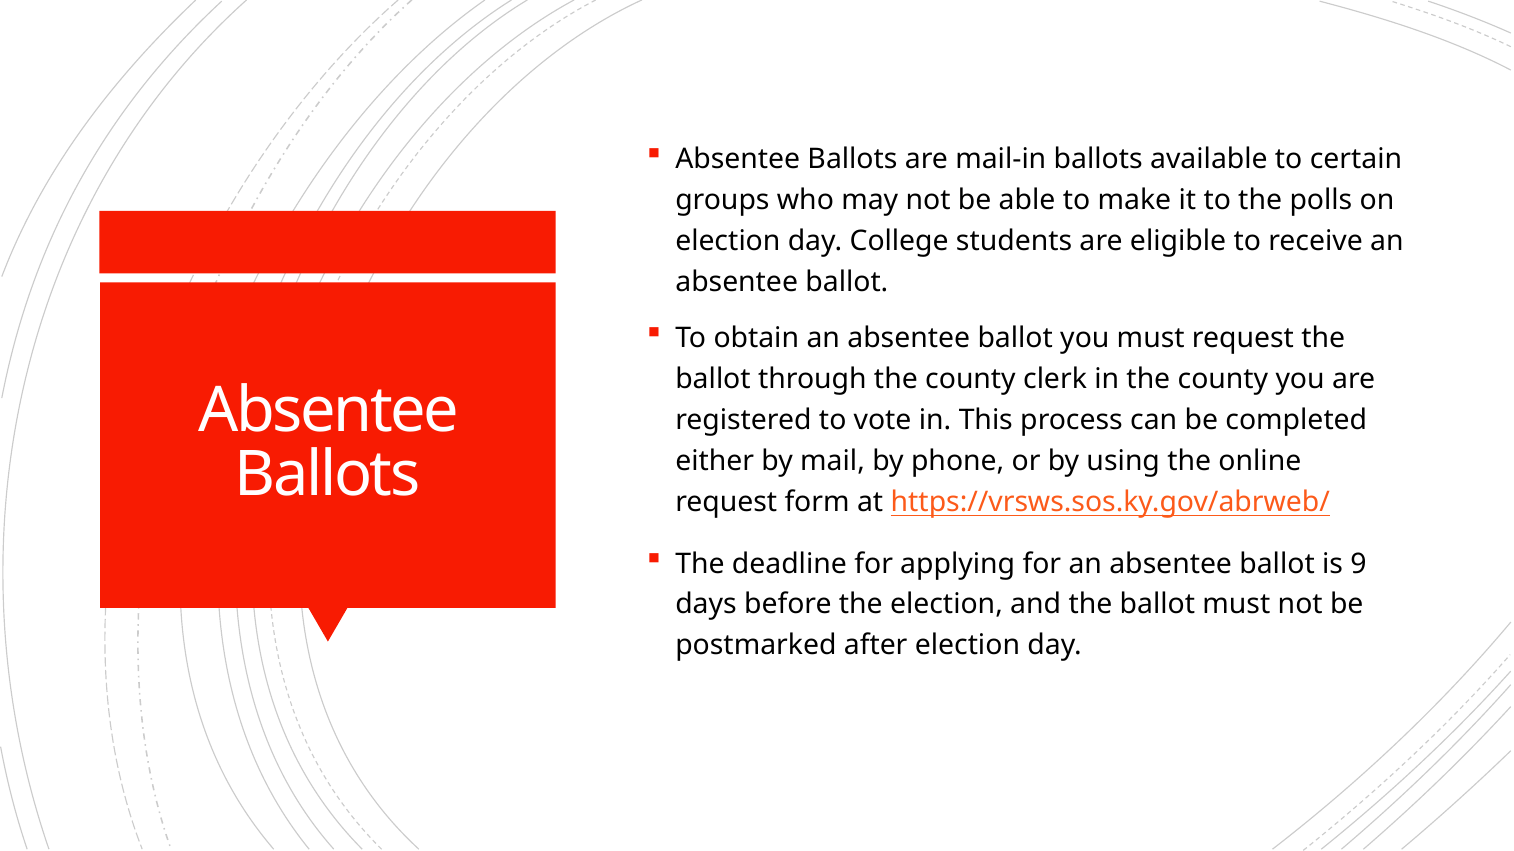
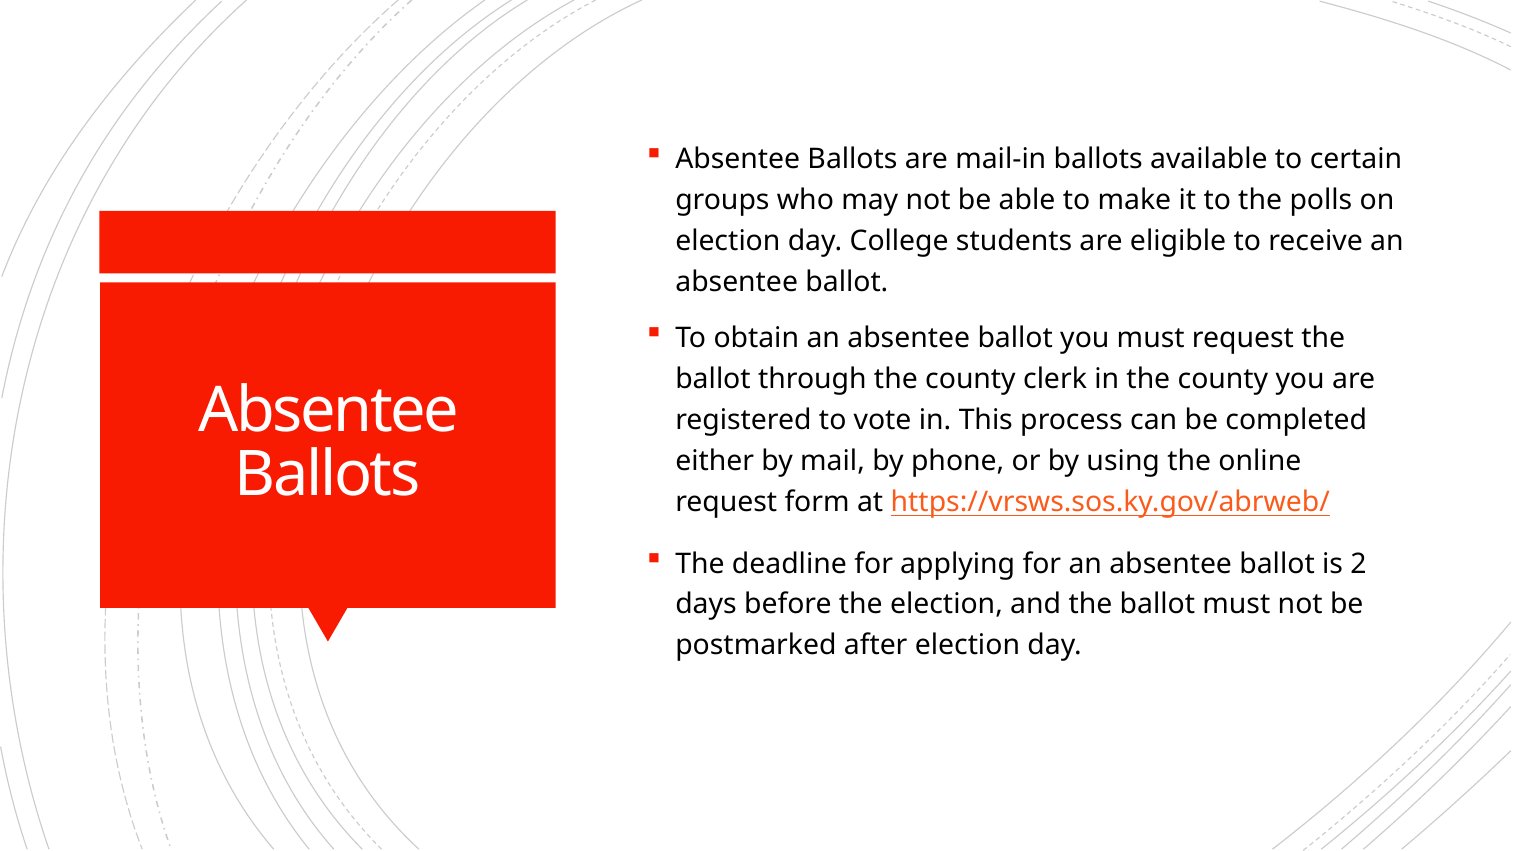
9: 9 -> 2 (1359, 564)
